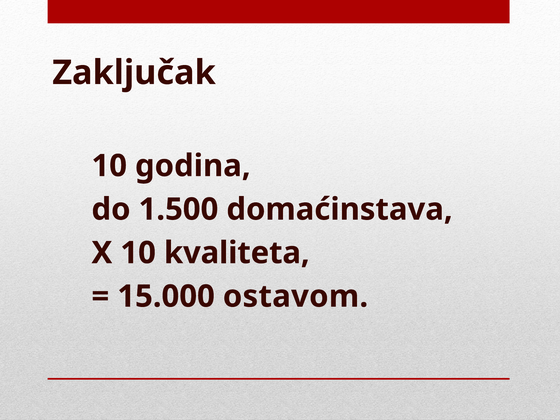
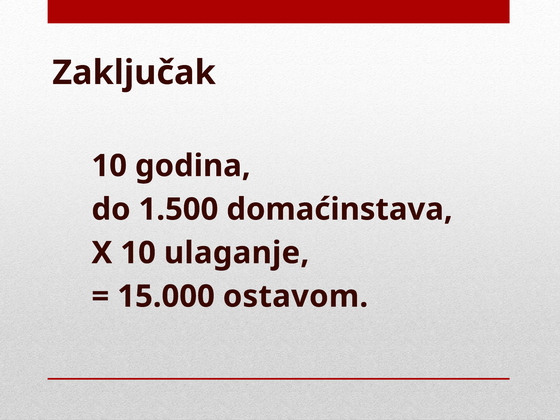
kvaliteta: kvaliteta -> ulaganje (237, 253)
